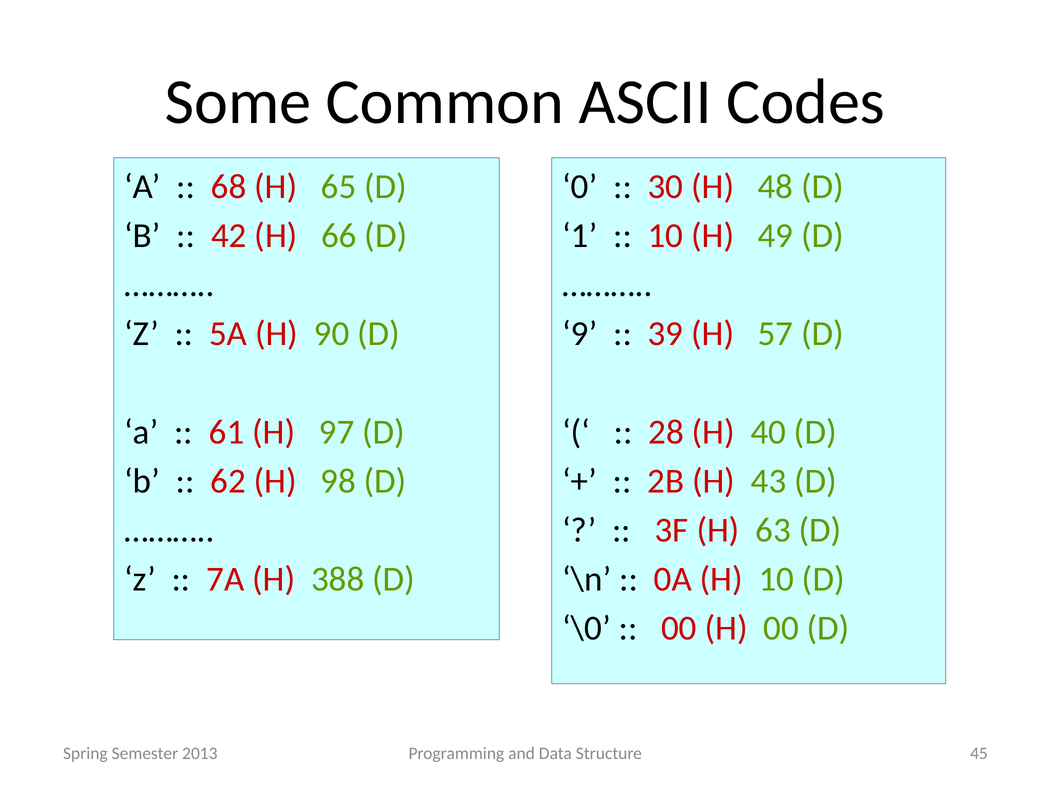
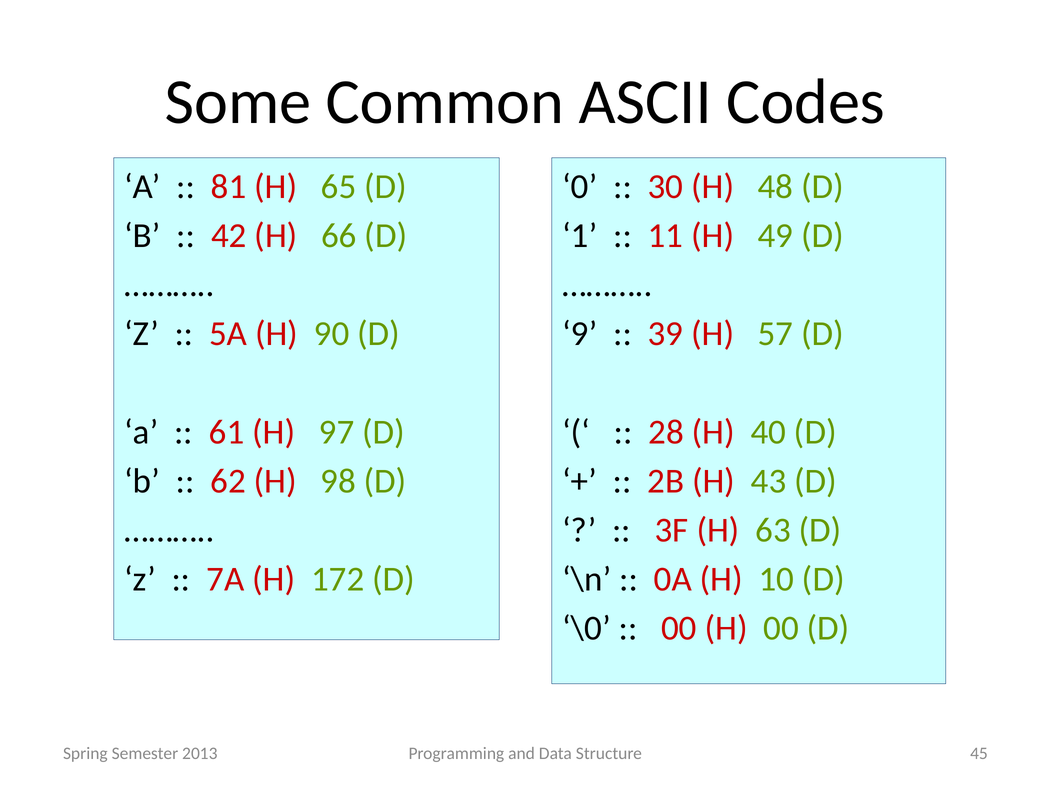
68: 68 -> 81 (229, 186)
10: 10 -> 11 (665, 235)
388: 388 -> 172 (338, 579)
